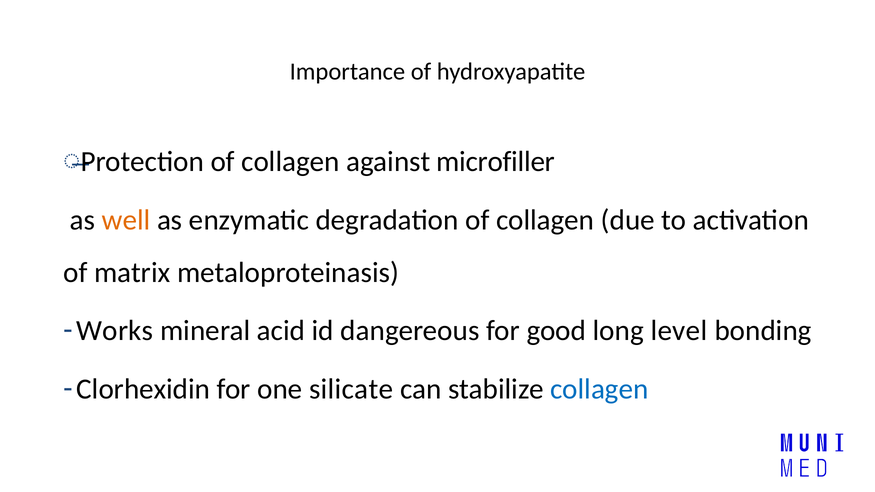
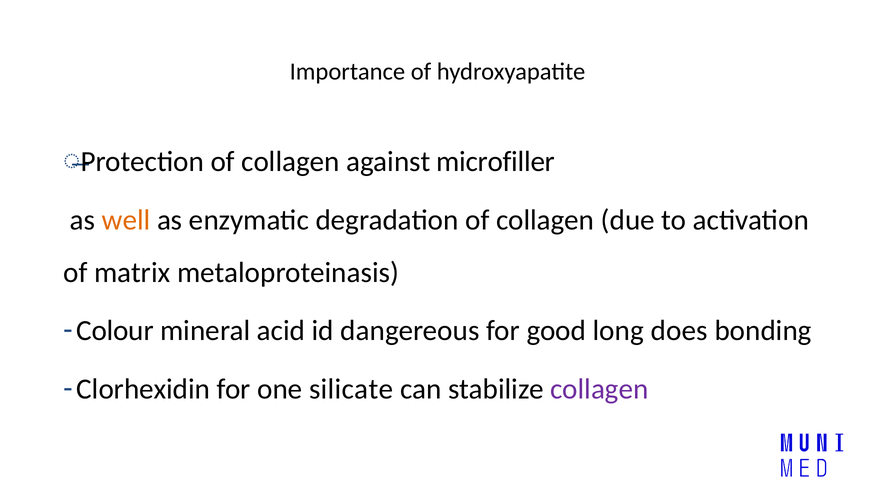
Works: Works -> Colour (115, 331)
level: level -> does (679, 331)
collagen colour: blue -> purple (599, 389)
